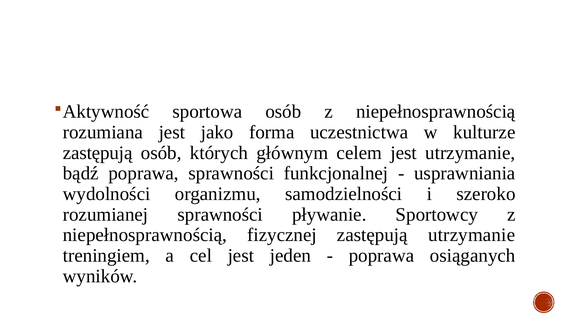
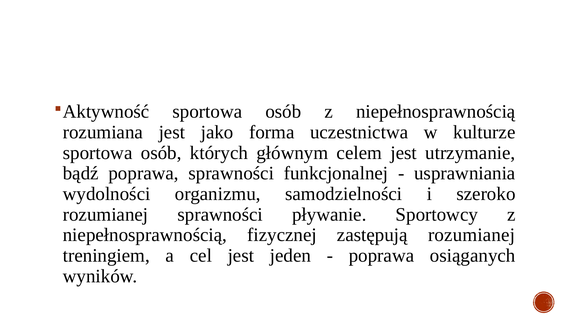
zastępują: zastępują -> sportowa (98, 153)
zastępują utrzymanie: utrzymanie -> rozumianej (472, 235)
